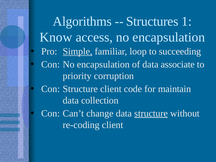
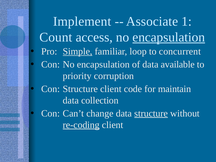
Algorithms: Algorithms -> Implement (82, 21)
Structures: Structures -> Associate (152, 21)
Know: Know -> Count (56, 37)
encapsulation underline: none -> present (169, 37)
succeeding: succeeding -> concurrent (180, 51)
associate: associate -> available (178, 64)
re-coding underline: none -> present (81, 125)
